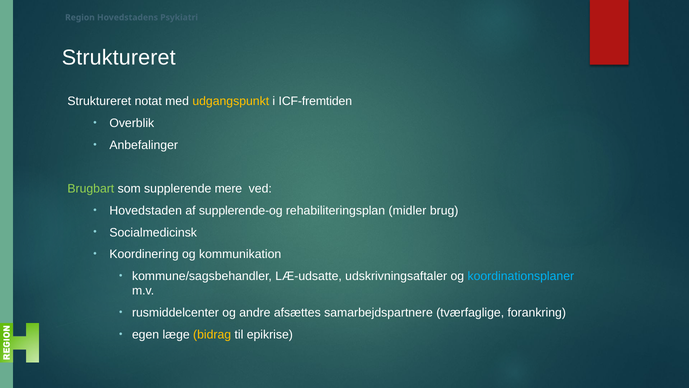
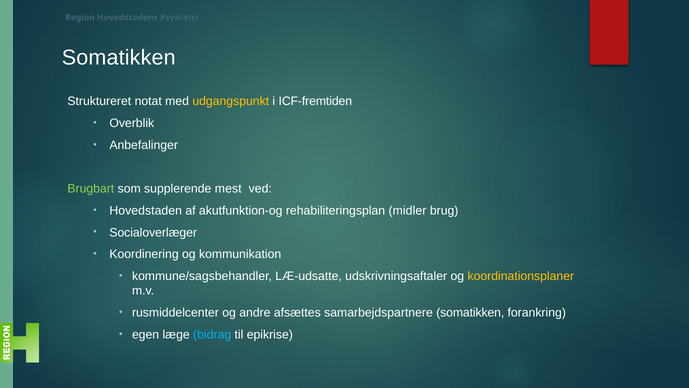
Struktureret: Struktureret -> Somatikken (119, 58)
mere: mere -> mest (228, 189)
supplerende-og: supplerende-og -> akutfunktion-og (241, 210)
Socialmedicinsk: Socialmedicinsk -> Socialoverlæger (153, 232)
koordinationsplaner colour: light blue -> yellow (521, 276)
samarbejdspartnere tværfaglige: tværfaglige -> somatikken (470, 312)
bidrag colour: yellow -> light blue (212, 334)
